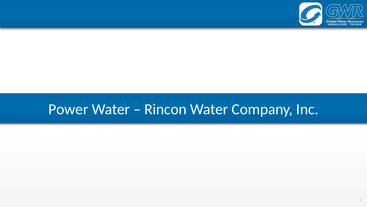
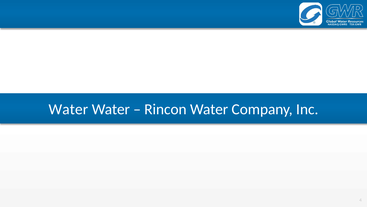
Power: Power -> Water (68, 109)
